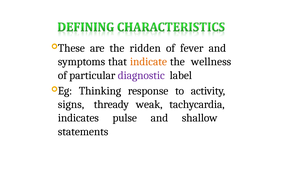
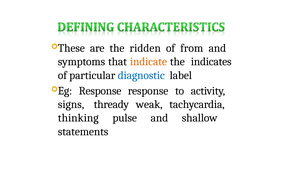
fever: fever -> from (192, 48)
wellness: wellness -> indicates (211, 61)
diagnostic colour: purple -> blue (141, 75)
Thinking: Thinking -> Response (100, 90)
indicates: indicates -> thinking (78, 118)
